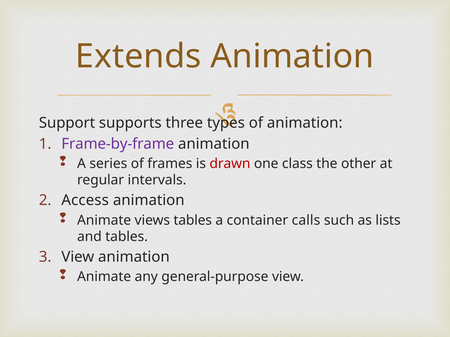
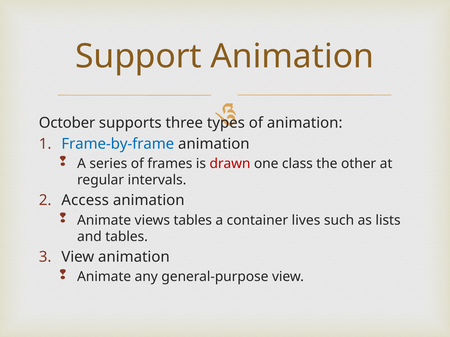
Extends: Extends -> Support (139, 56)
Support: Support -> October (67, 123)
Frame-by-frame colour: purple -> blue (118, 144)
calls: calls -> lives (306, 221)
